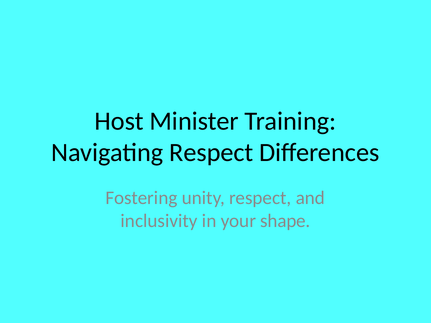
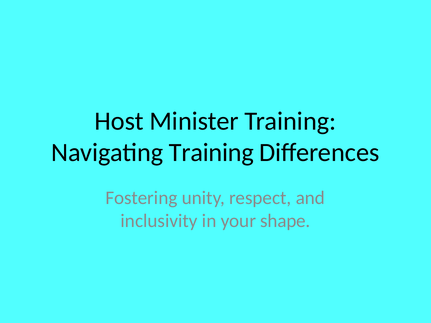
Navigating Respect: Respect -> Training (211, 153)
